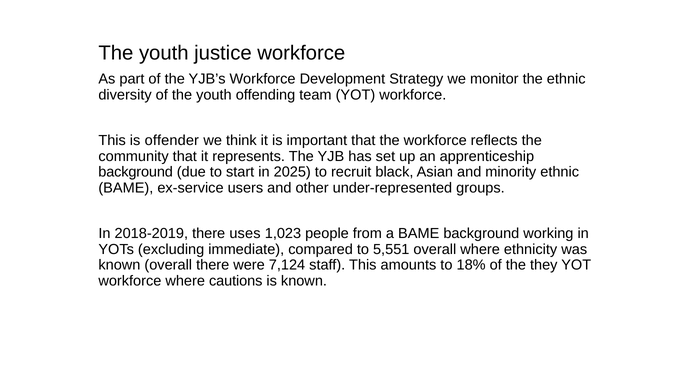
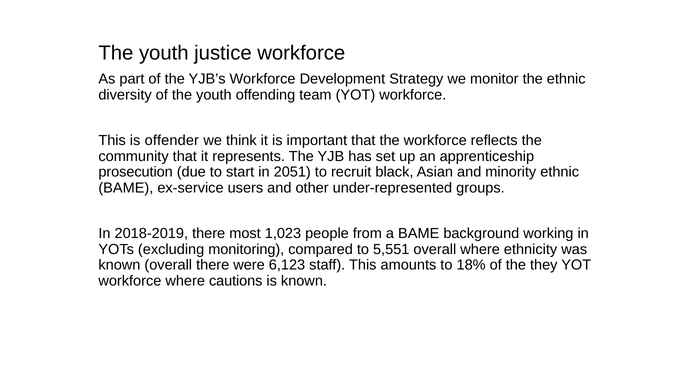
background: background -> prosecution (136, 172)
2025: 2025 -> 2051 (292, 172)
uses: uses -> most (245, 234)
immediate: immediate -> monitoring (246, 249)
7,124: 7,124 -> 6,123 (287, 265)
